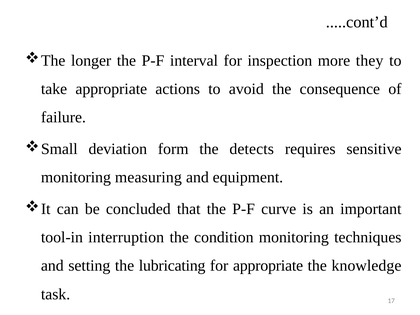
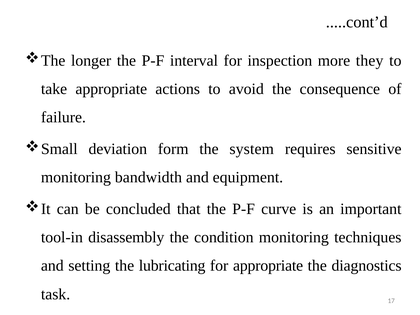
detects: detects -> system (252, 149)
measuring: measuring -> bandwidth (148, 177)
interruption: interruption -> disassembly (126, 237)
knowledge: knowledge -> diagnostics (367, 266)
